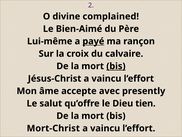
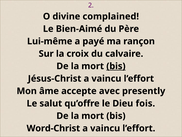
payé underline: present -> none (93, 41)
tien: tien -> fois (145, 103)
Mort-Christ: Mort-Christ -> Word-Christ (53, 128)
